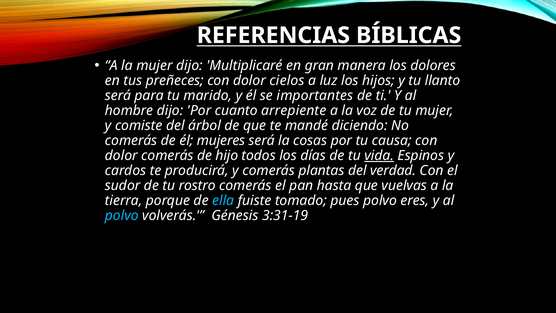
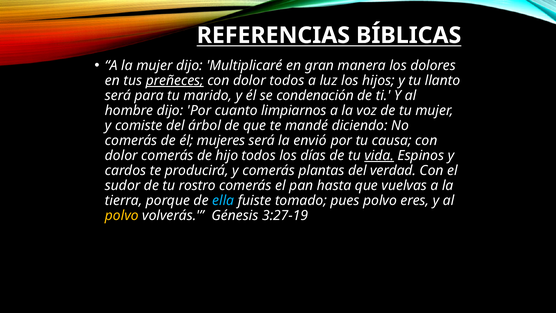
preñeces underline: none -> present (175, 80)
dolor cielos: cielos -> todos (287, 80)
importantes: importantes -> condenación (315, 95)
arrepiente: arrepiente -> limpiarnos (294, 110)
cosas: cosas -> envió (310, 140)
polvo colour: light blue -> yellow (122, 215)
3:31-19: 3:31-19 -> 3:27-19 (285, 215)
